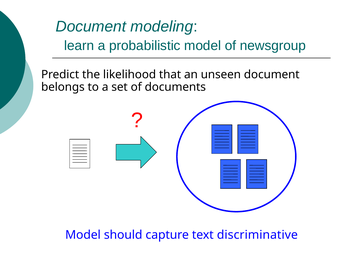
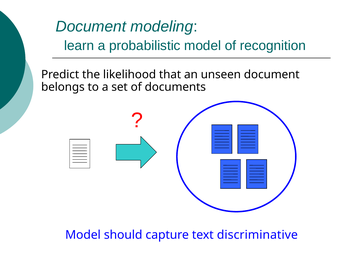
newsgroup: newsgroup -> recognition (273, 46)
